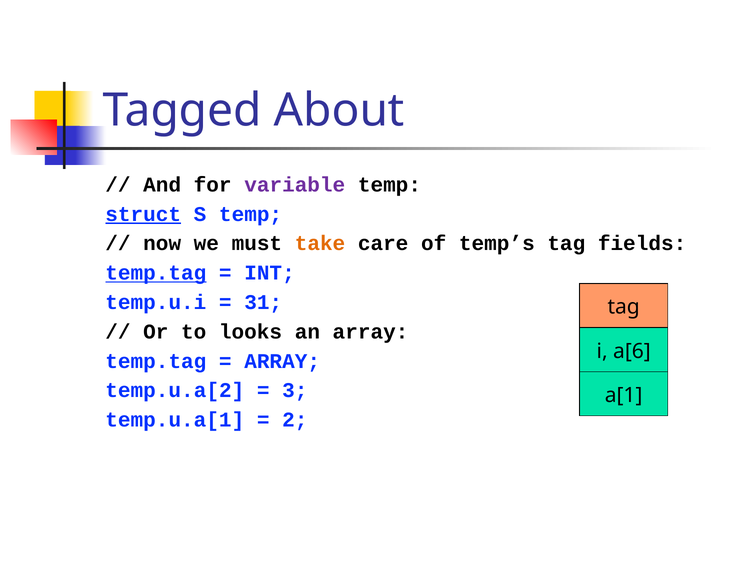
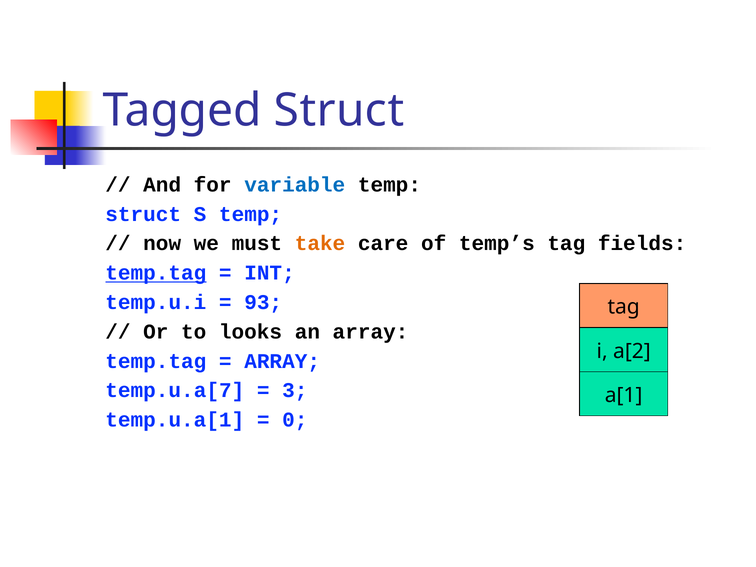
Tagged About: About -> Struct (339, 110)
variable colour: purple -> blue (295, 185)
struct underline: present -> none (143, 214)
31: 31 -> 93 (263, 302)
a[6: a[6 -> a[2 (632, 351)
temp.u.a[2: temp.u.a[2 -> temp.u.a[7 (175, 391)
2: 2 -> 0 (295, 420)
